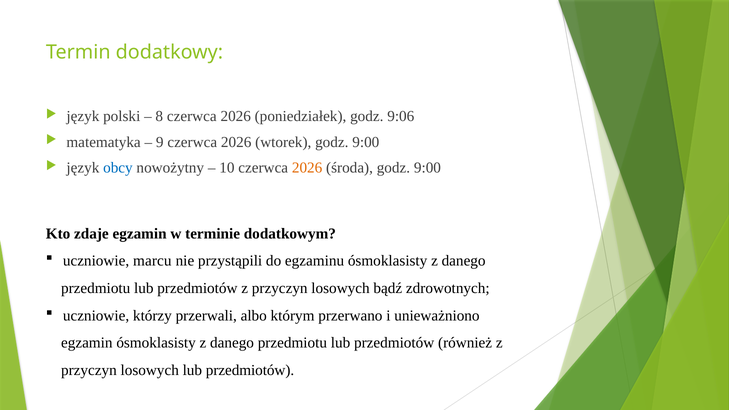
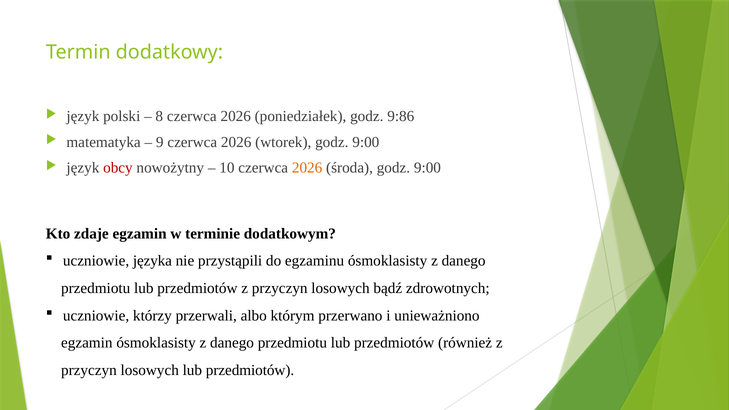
9:06: 9:06 -> 9:86 (401, 116)
obcy colour: blue -> red (118, 168)
marcu: marcu -> języka (152, 261)
